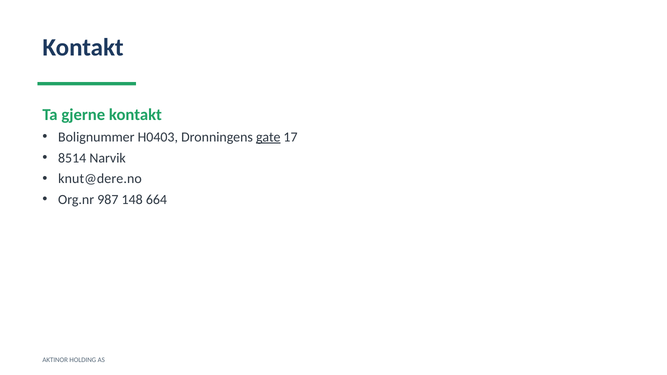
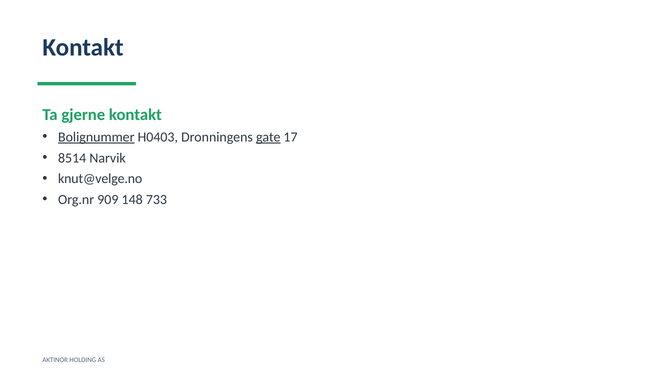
Bolignummer underline: none -> present (96, 137)
knut@dere.no: knut@dere.no -> knut@velge.no (100, 179)
987: 987 -> 909 (108, 200)
664: 664 -> 733 (156, 200)
